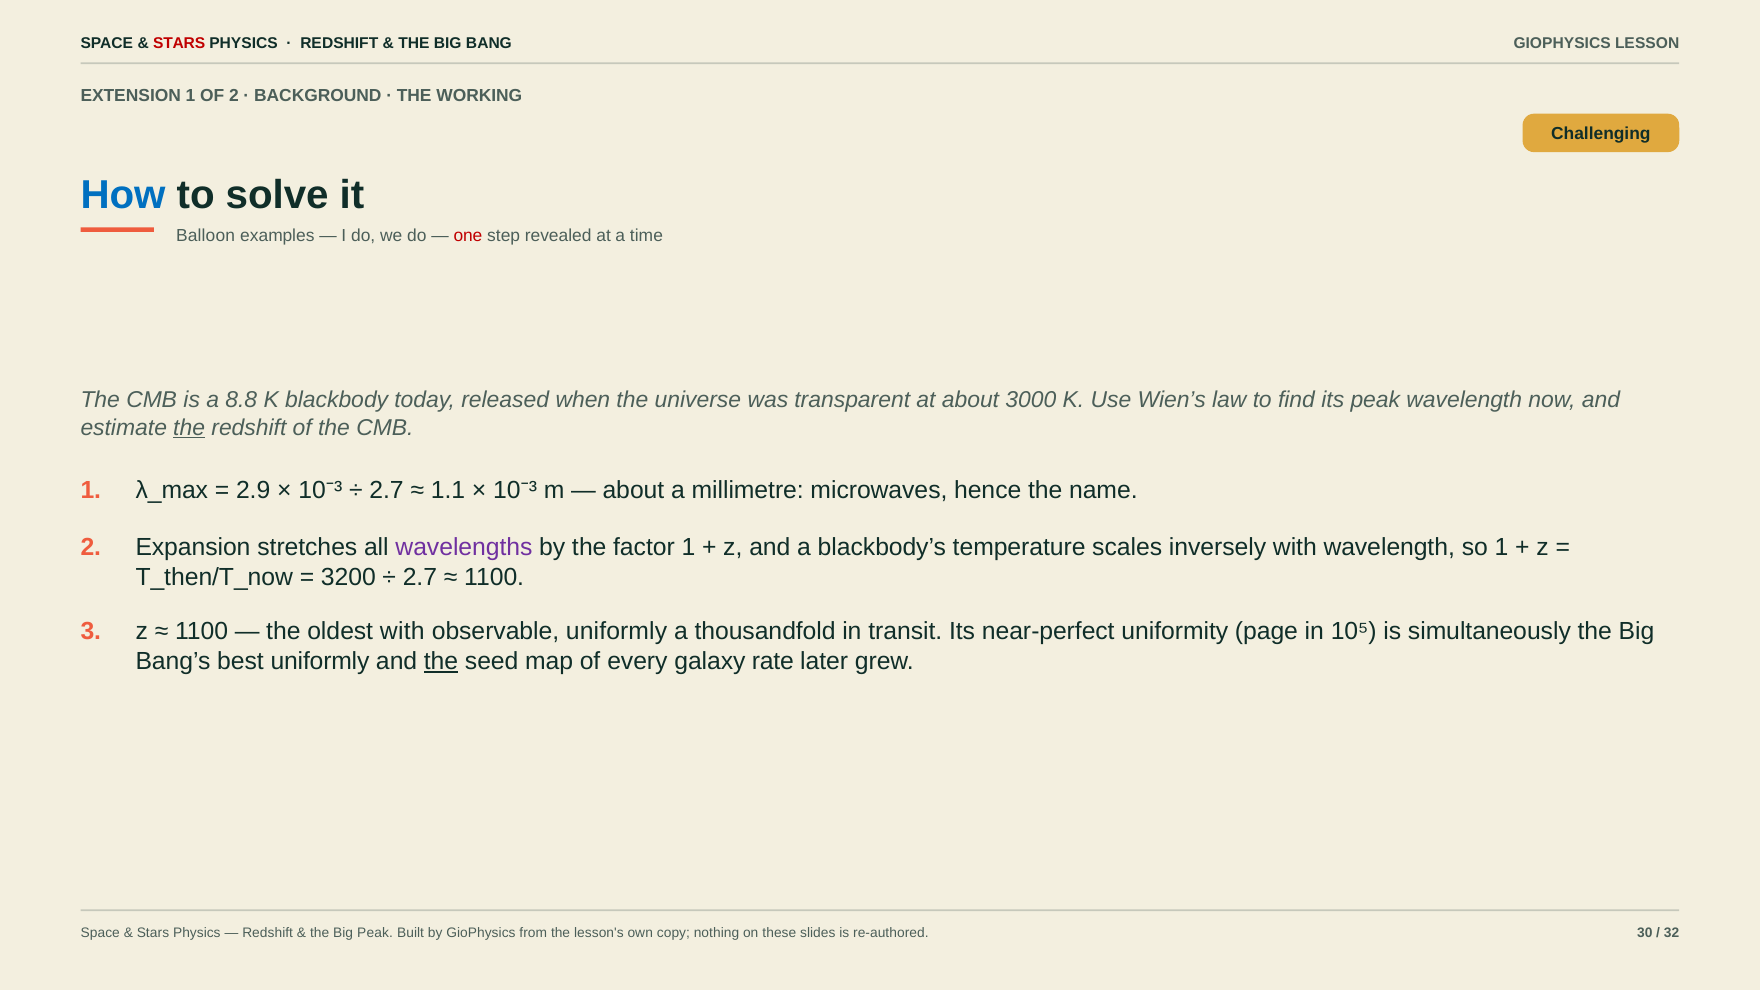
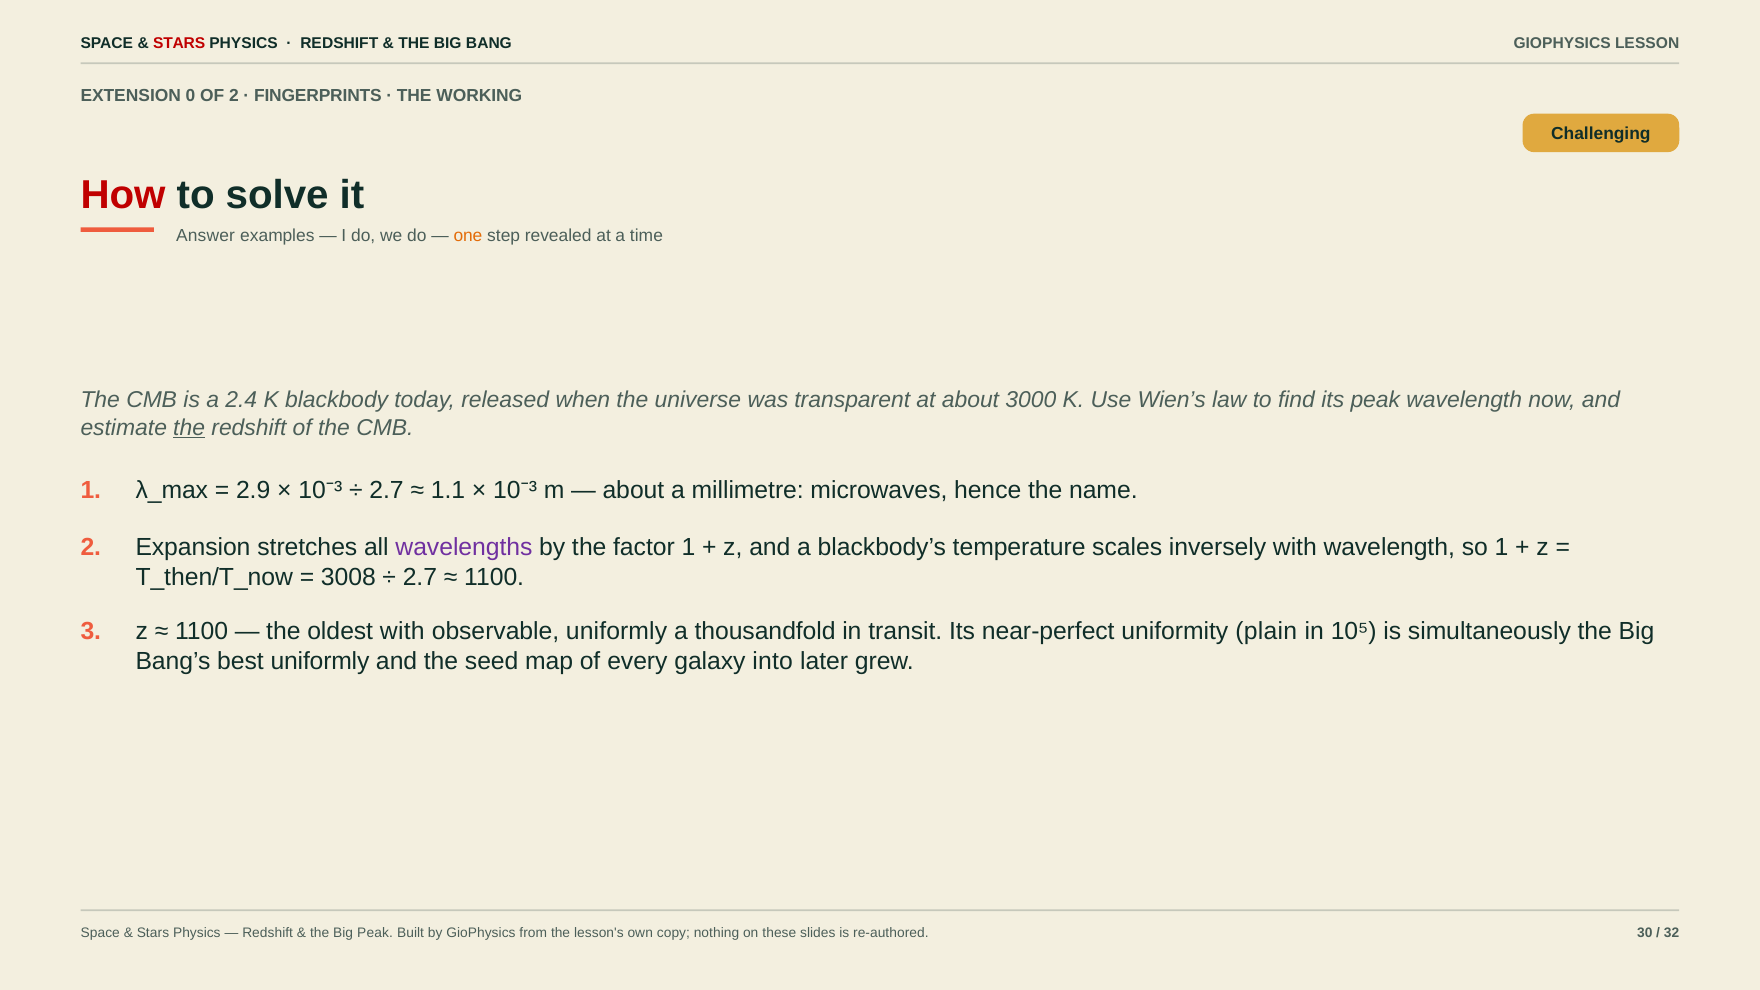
EXTENSION 1: 1 -> 0 (190, 96)
BACKGROUND: BACKGROUND -> FINGERPRINTS (318, 96)
How colour: blue -> red (123, 195)
Balloon: Balloon -> Answer (206, 235)
one colour: red -> orange (468, 235)
8.8: 8.8 -> 2.4 (241, 400)
3200: 3200 -> 3008 (348, 577)
page: page -> plain (1266, 632)
the underline: present -> none (441, 661)
rate: rate -> into (773, 661)
